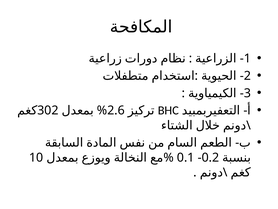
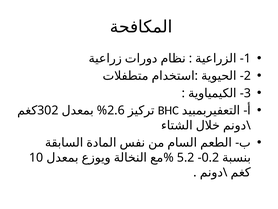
0.1: 0.1 -> 5.2 (186, 157)
